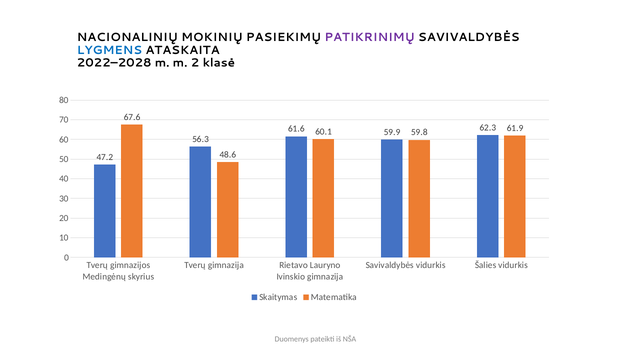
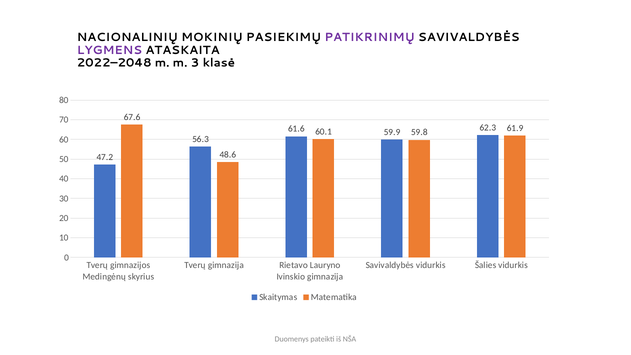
LYGMENS colour: blue -> purple (110, 50)
2022–2028: 2022–2028 -> 2022–2048 (114, 63)
2: 2 -> 3 (195, 63)
